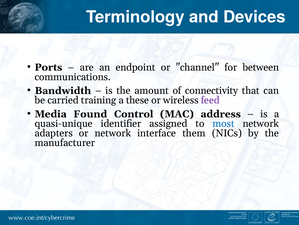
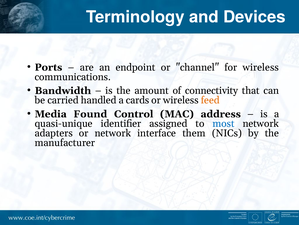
for between: between -> wireless (261, 67)
training: training -> handled (99, 100)
these: these -> cards (138, 100)
feed colour: purple -> orange (210, 100)
